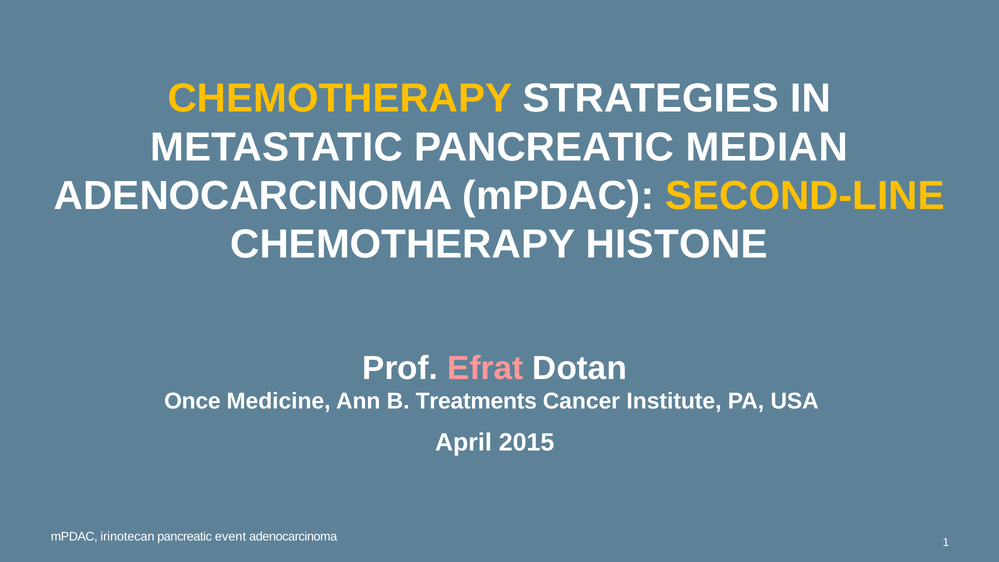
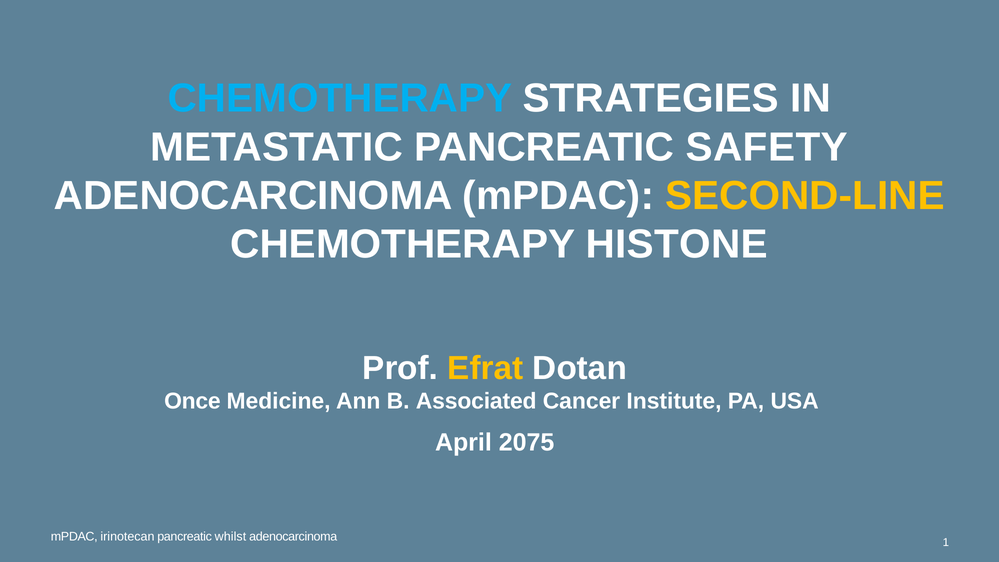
CHEMOTHERAPY colour: yellow -> light blue (340, 98)
MEDIAN: MEDIAN -> SAFETY (767, 147)
Efrat colour: pink -> yellow (485, 368)
Treatments: Treatments -> Associated (476, 401)
2015: 2015 -> 2075 (527, 443)
event: event -> whilst (230, 537)
